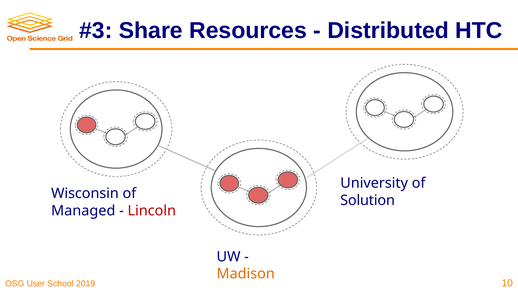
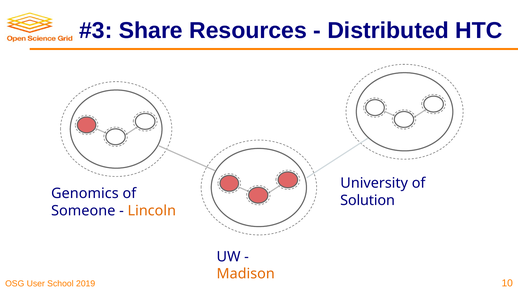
Wisconsin: Wisconsin -> Genomics (85, 194)
Managed: Managed -> Someone (83, 211)
Lincoln colour: red -> orange (152, 211)
